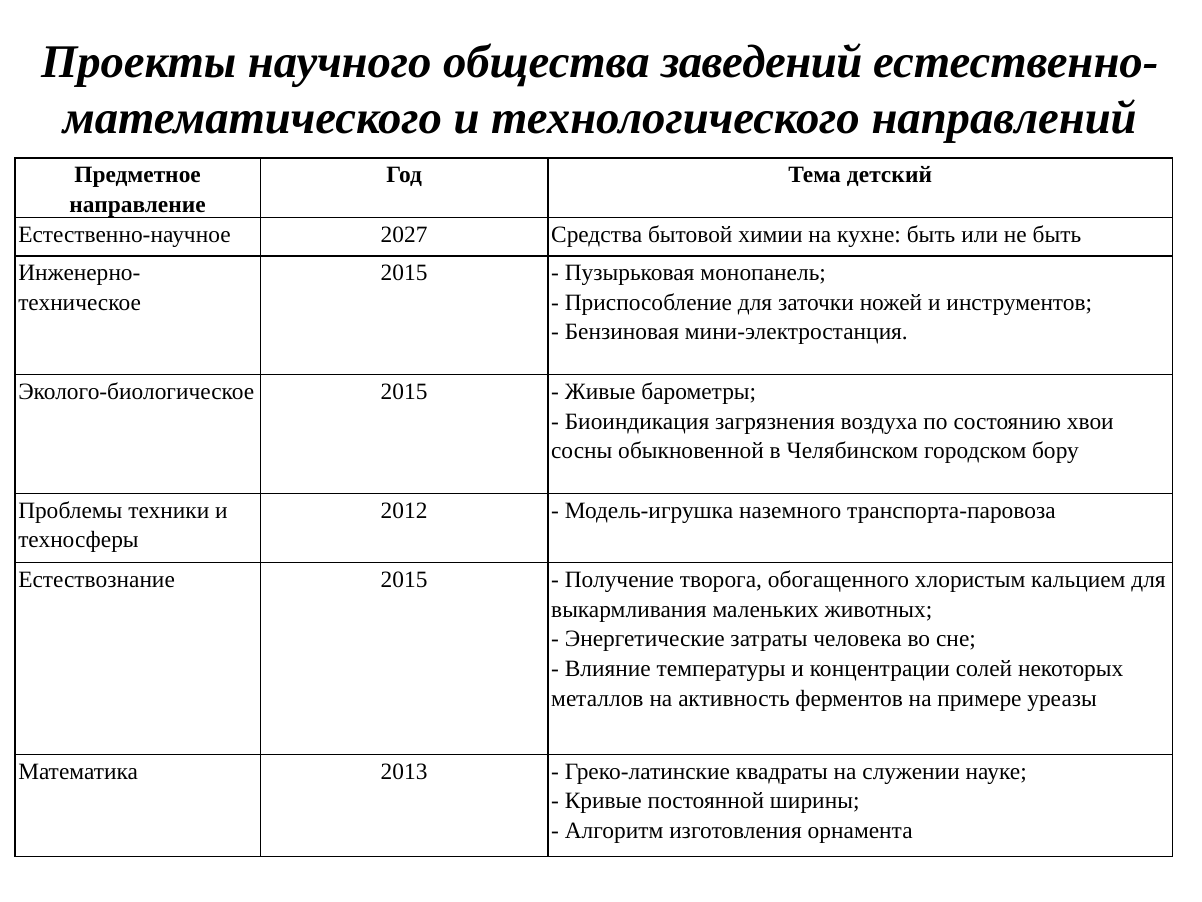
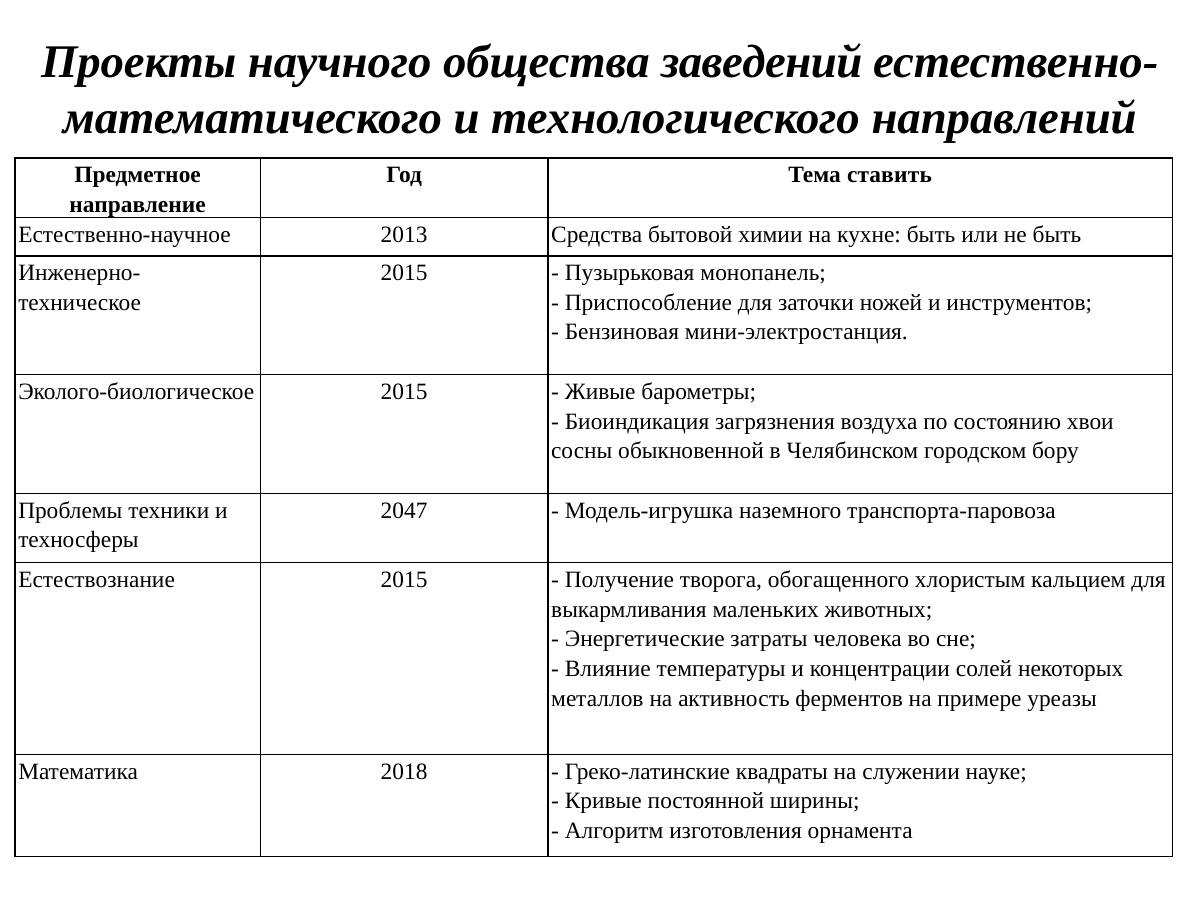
детский: детский -> ставить (889, 175)
2027: 2027 -> 2013 (404, 234)
2012: 2012 -> 2047 (404, 510)
2013: 2013 -> 2018 (404, 771)
